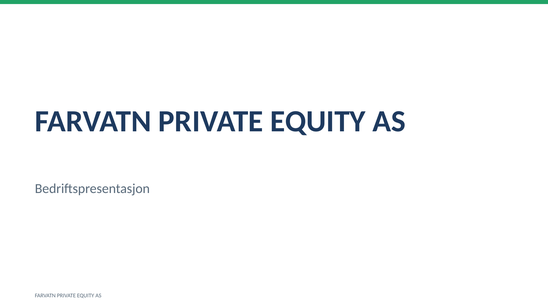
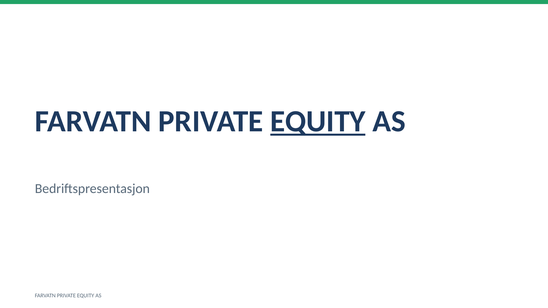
EQUITY underline: none -> present (318, 122)
